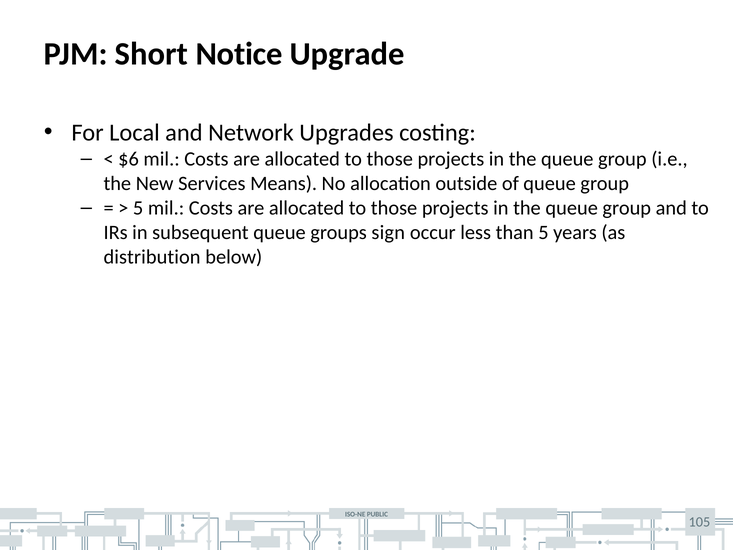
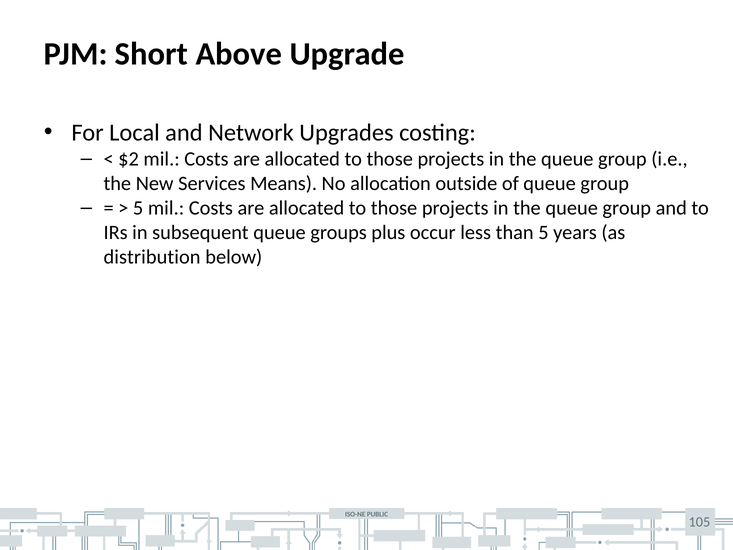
Notice: Notice -> Above (239, 54)
$6: $6 -> $2 (129, 159)
sign: sign -> plus (388, 232)
